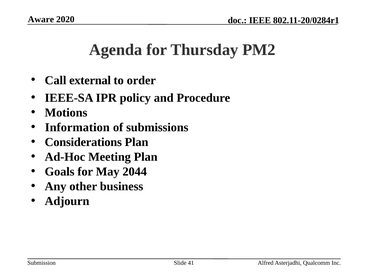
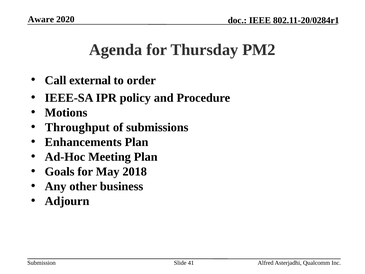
Information: Information -> Throughput (77, 127)
Considerations: Considerations -> Enhancements (83, 142)
2044: 2044 -> 2018 (135, 171)
